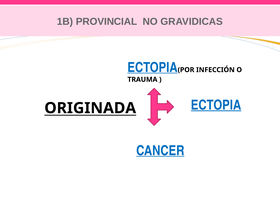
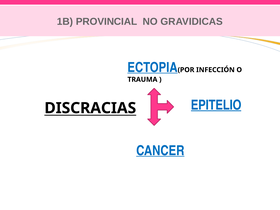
ECTOPIA: ECTOPIA -> EPITELIO (216, 105)
ORIGINADA: ORIGINADA -> DISCRACIAS (90, 108)
